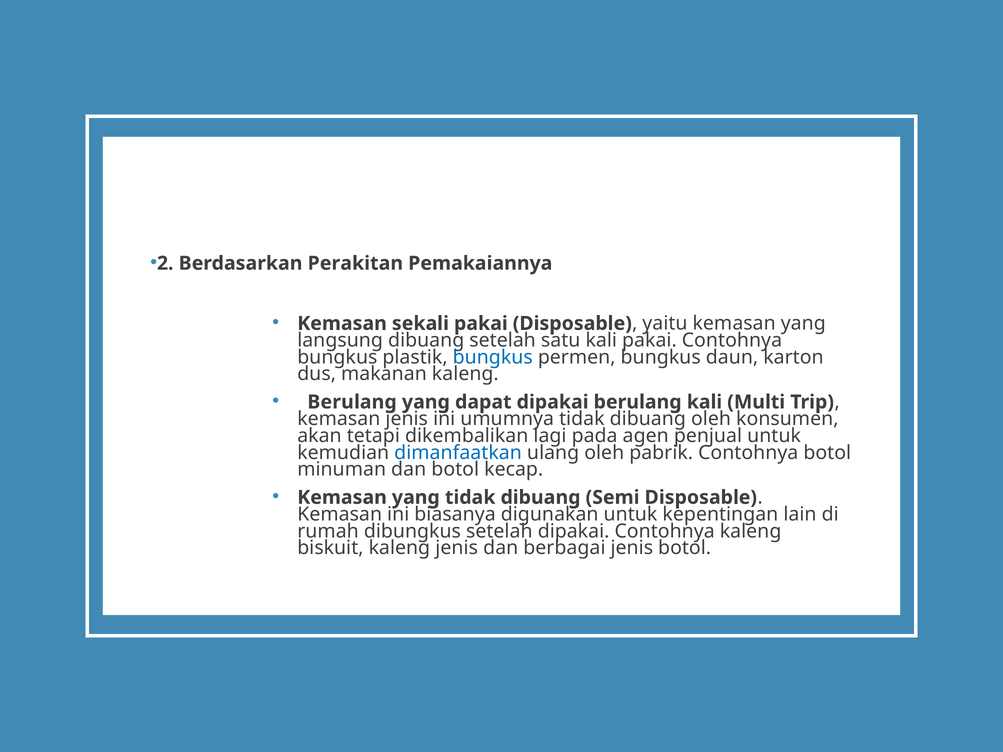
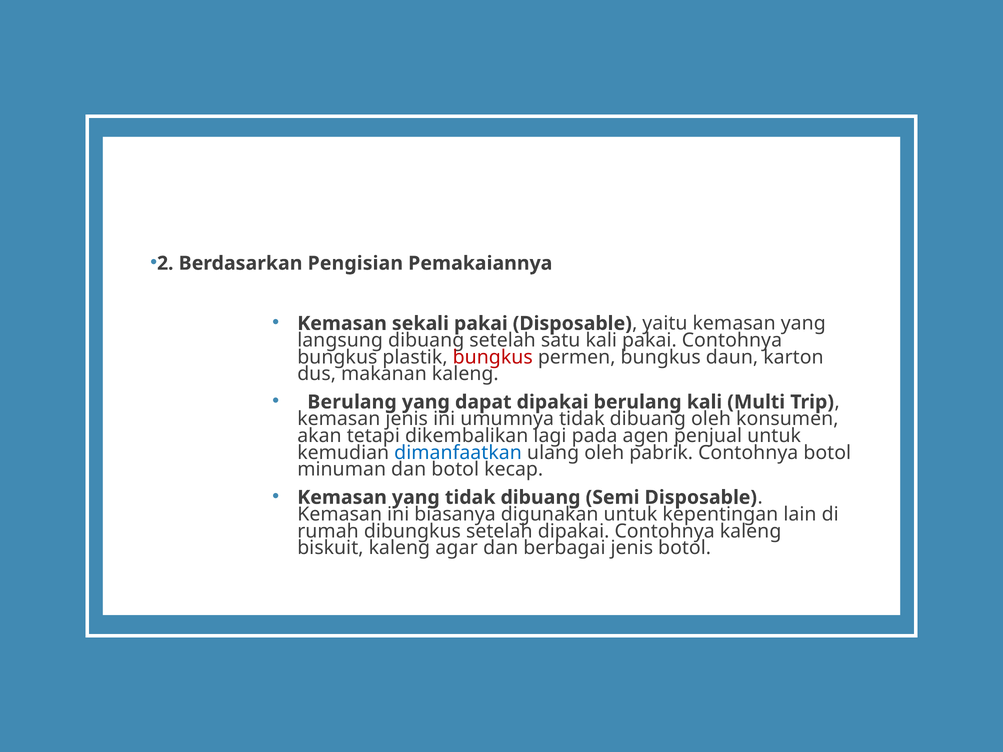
Perakitan: Perakitan -> Pengisian (355, 263)
bungkus colour: blue -> red (493, 357)
kaleng jenis: jenis -> agar (457, 548)
